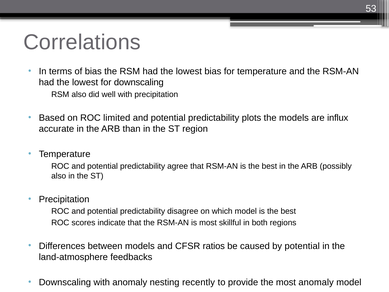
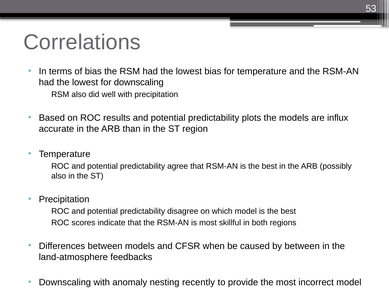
limited: limited -> results (117, 118)
ratios: ratios -> when (214, 246)
by potential: potential -> between (302, 246)
most anomaly: anomaly -> incorrect (316, 282)
